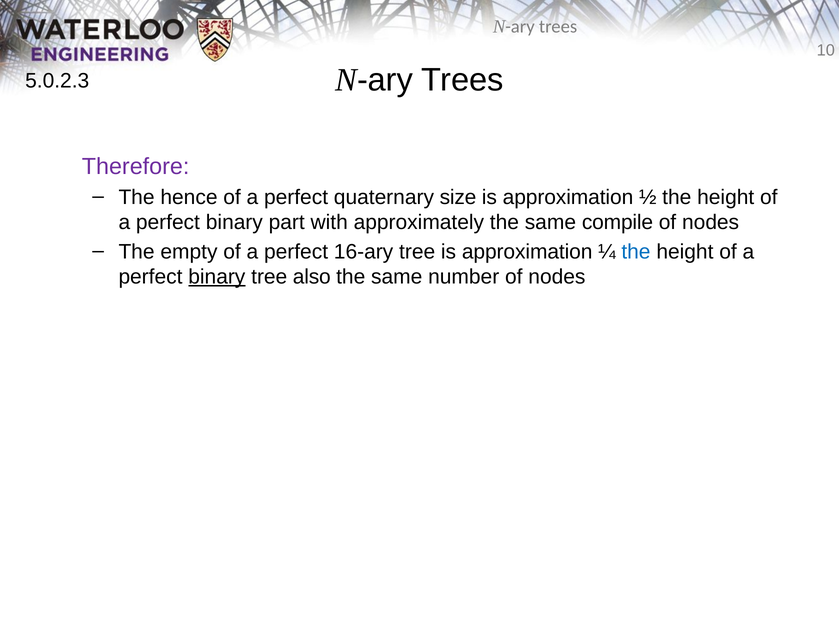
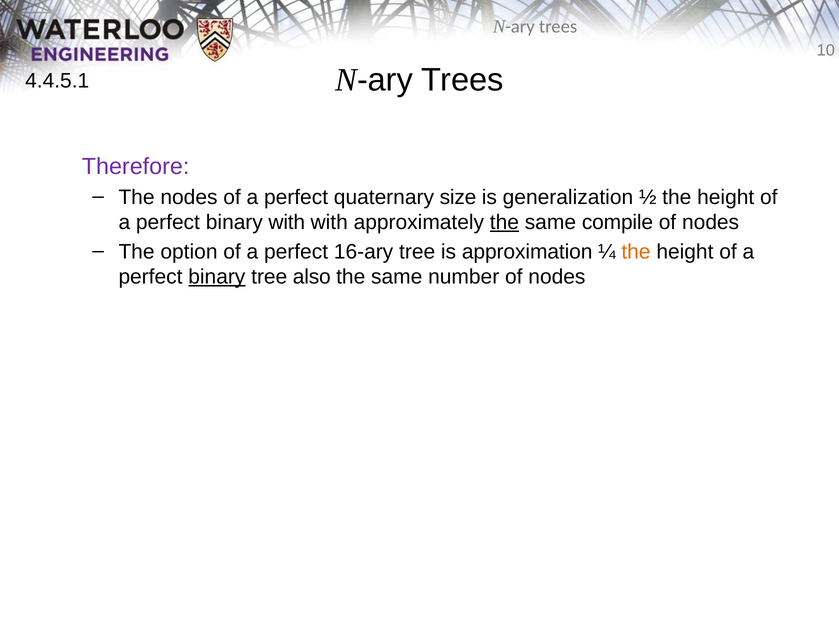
5.0.2.3: 5.0.2.3 -> 4.4.5.1 (57, 81)
The hence: hence -> nodes (189, 197)
approximation: approximation -> generalization (568, 197)
binary part: part -> with (287, 222)
the underline: none -> present (504, 222)
empty: empty -> option (189, 252)
the colour: blue -> orange (636, 252)
